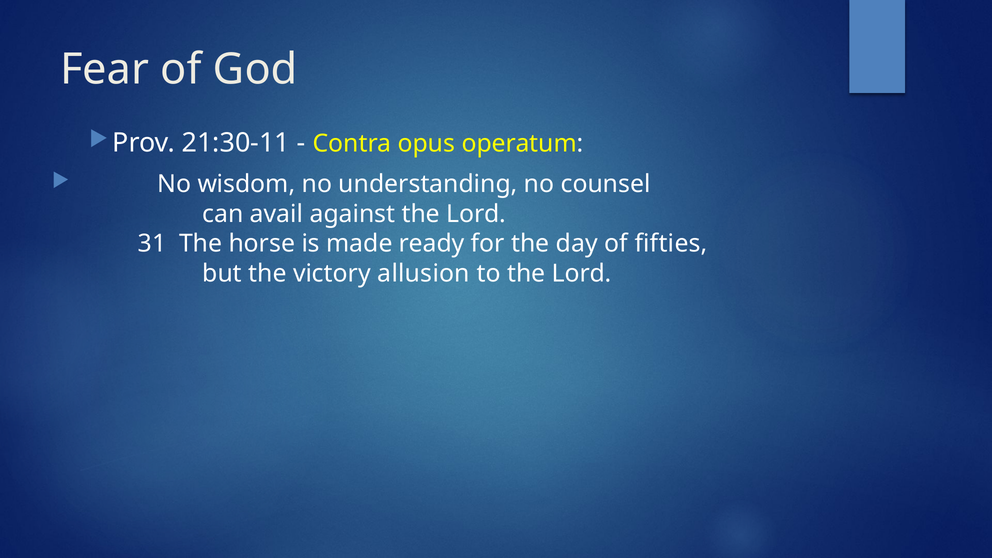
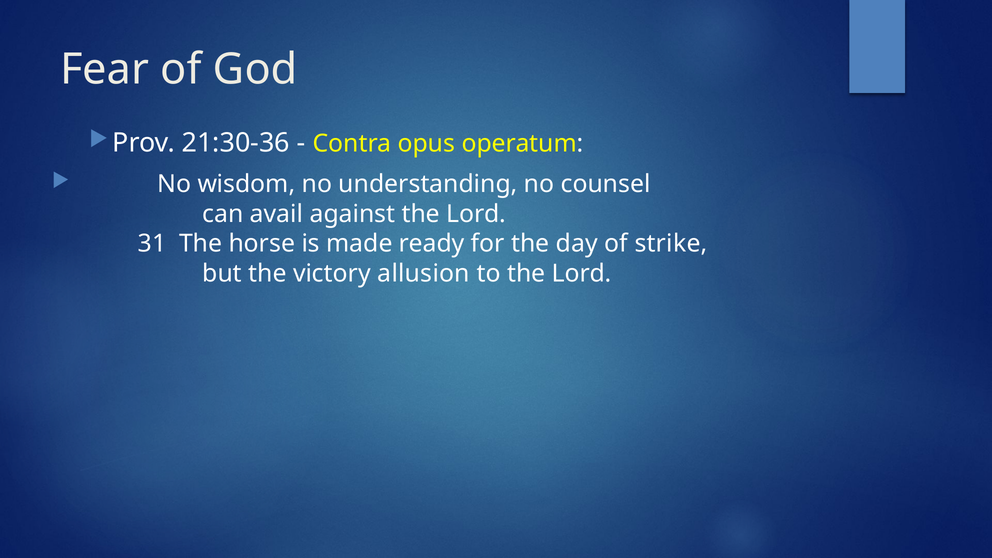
21:30-11: 21:30-11 -> 21:30-36 (236, 143)
fifties: fifties -> strike (671, 244)
